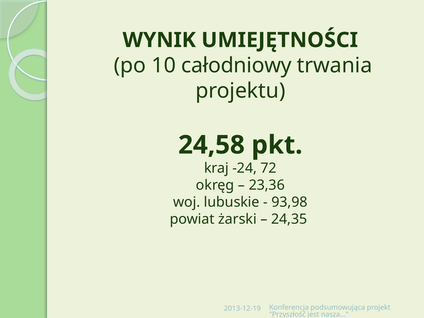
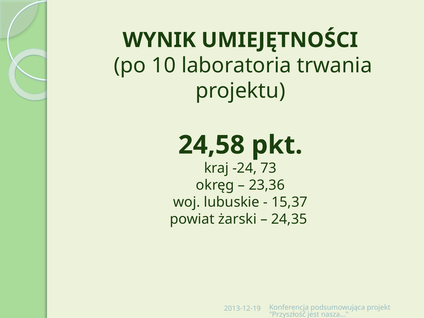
całodniowy: całodniowy -> laboratoria (236, 66)
72: 72 -> 73 (269, 168)
93,98: 93,98 -> 15,37 (290, 202)
